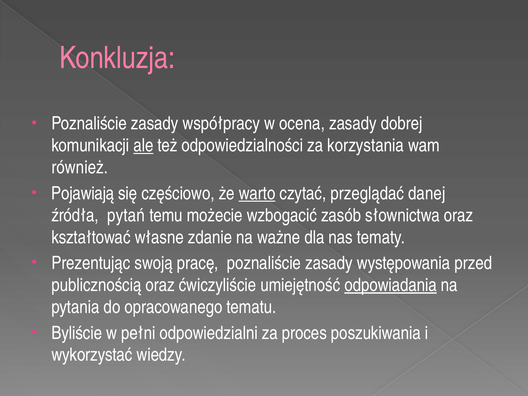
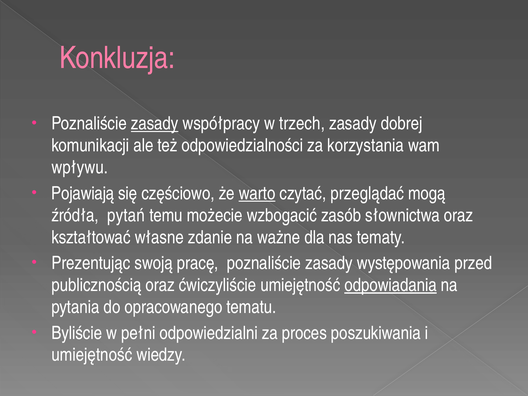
zasady underline: none -> present (155, 124)
ocena: ocena -> trzech (302, 124)
ale underline: present -> none (143, 146)
również: również -> wpływu (80, 168)
danej: danej -> mogą (427, 193)
wykorzystać: wykorzystać -> umiejętność (92, 355)
